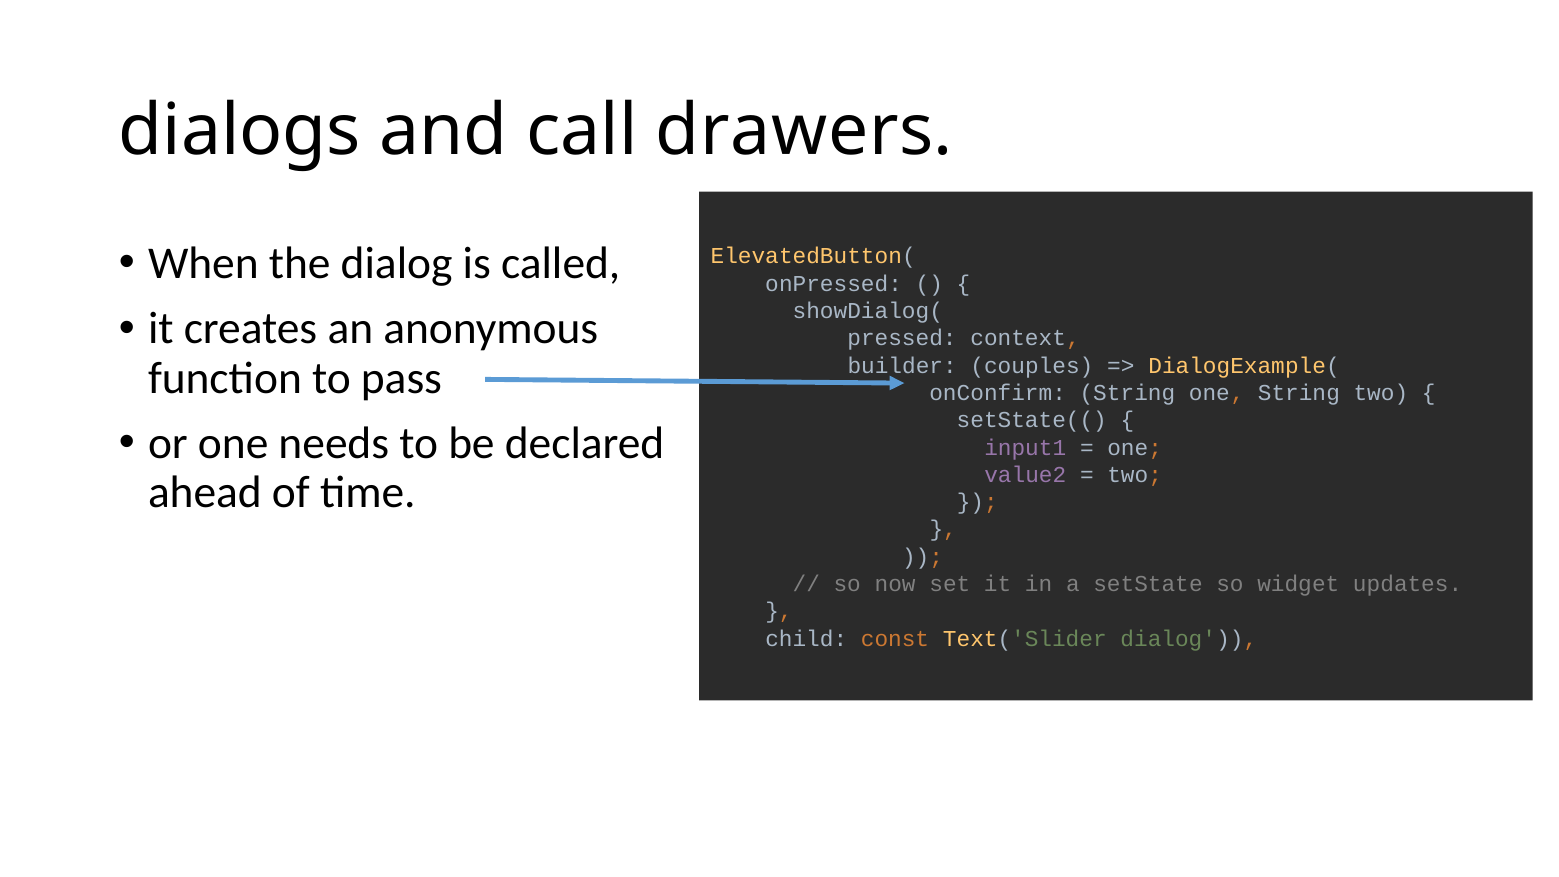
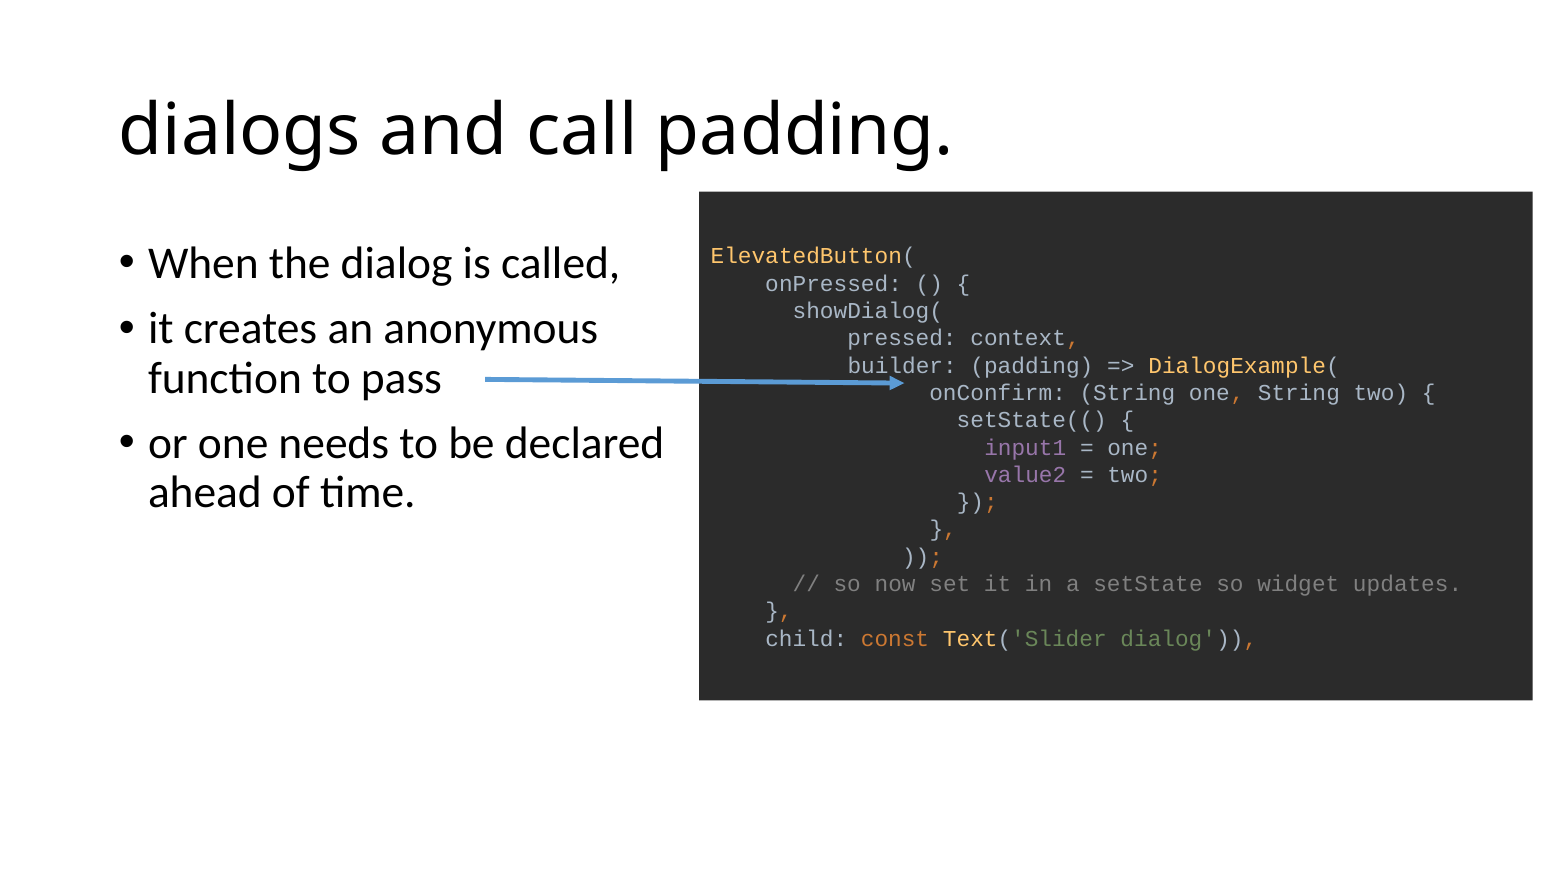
call drawers: drawers -> padding (805, 131)
couples: couples -> padding (1032, 366)
